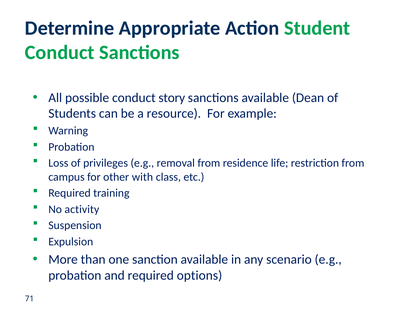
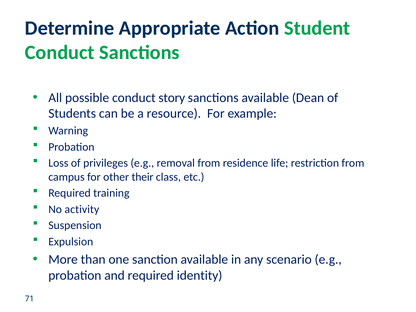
with: with -> their (143, 177)
options: options -> identity (200, 275)
